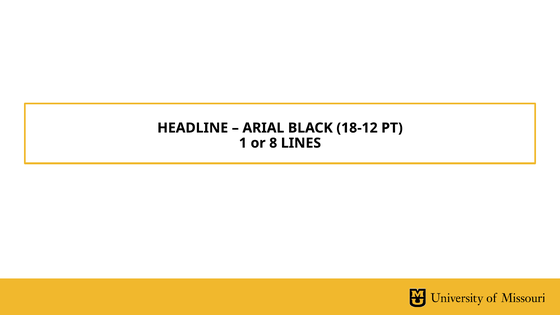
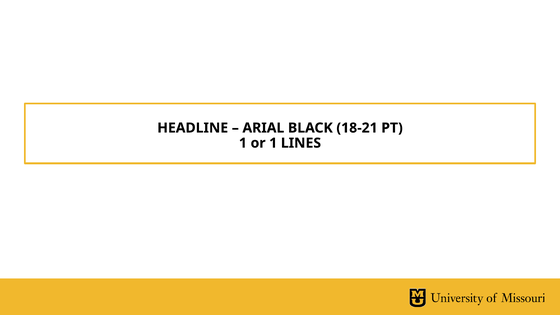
18-12: 18-12 -> 18-21 (357, 128)
or 8: 8 -> 1 (273, 143)
